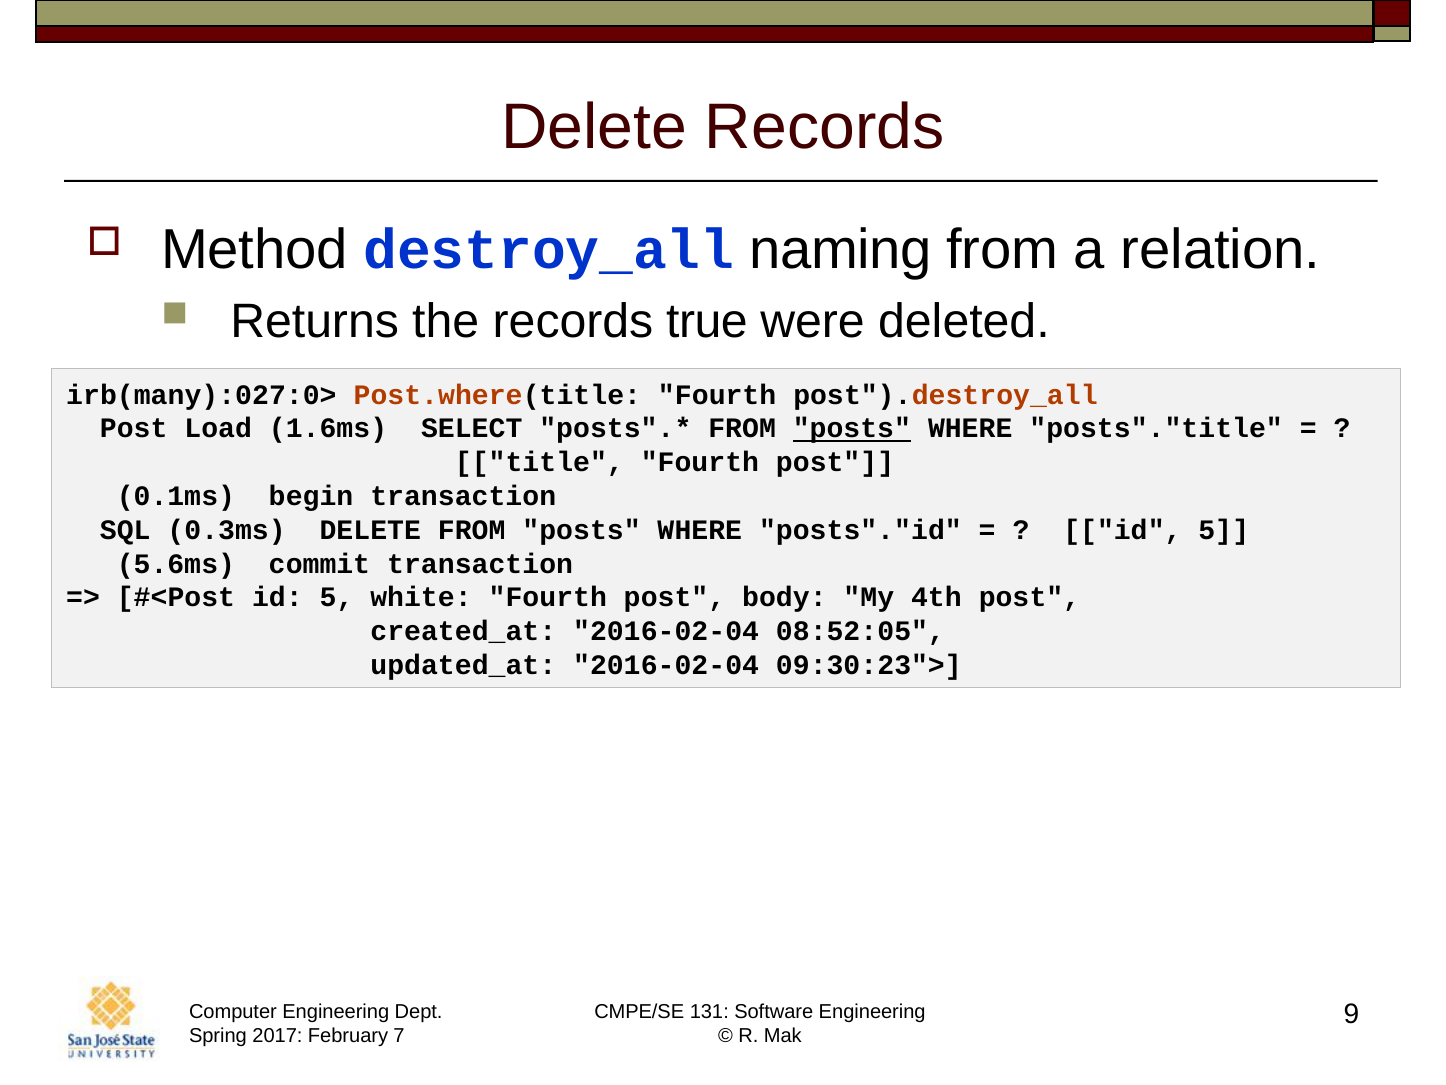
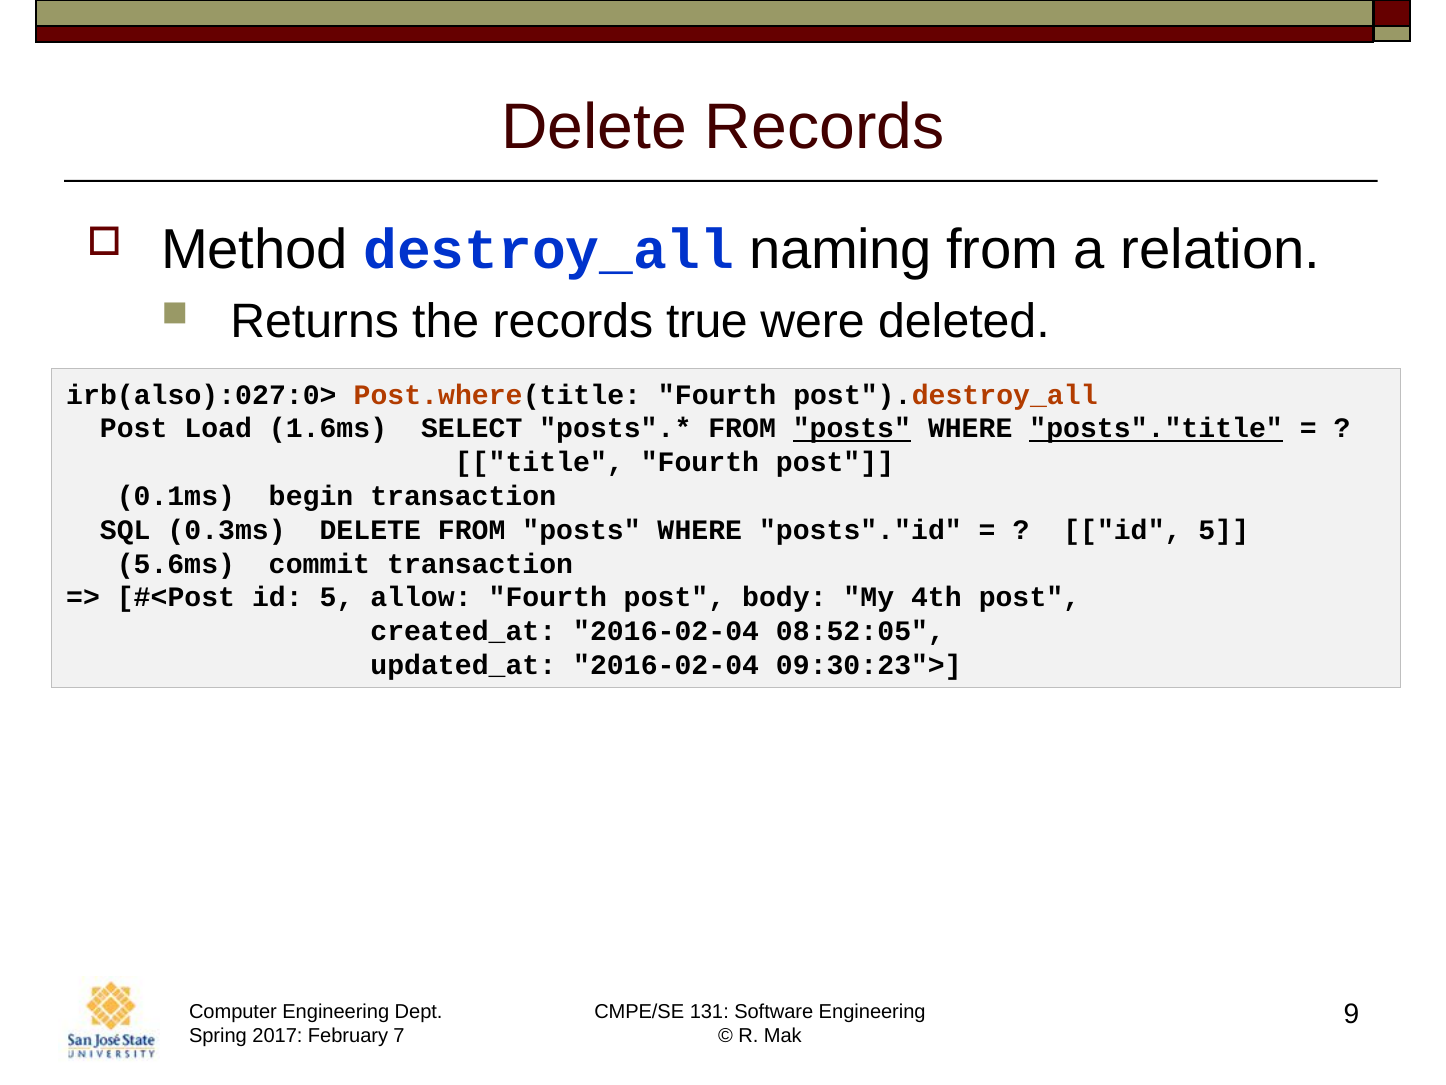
irb(many):027:0>: irb(many):027:0> -> irb(also):027:0> (201, 395)
posts"."title underline: none -> present (1156, 428)
white: white -> allow (421, 597)
